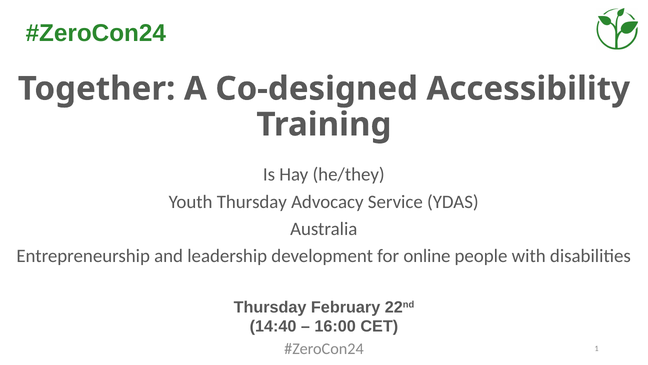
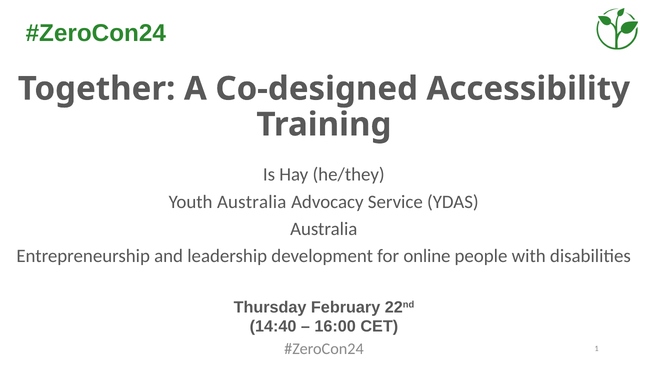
Youth Thursday: Thursday -> Australia (252, 201)
